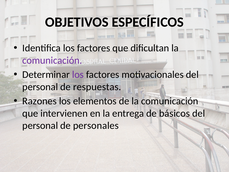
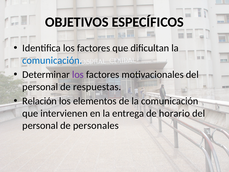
comunicación colour: purple -> blue (52, 60)
Razones: Razones -> Relación (40, 101)
básicos: básicos -> horario (174, 113)
